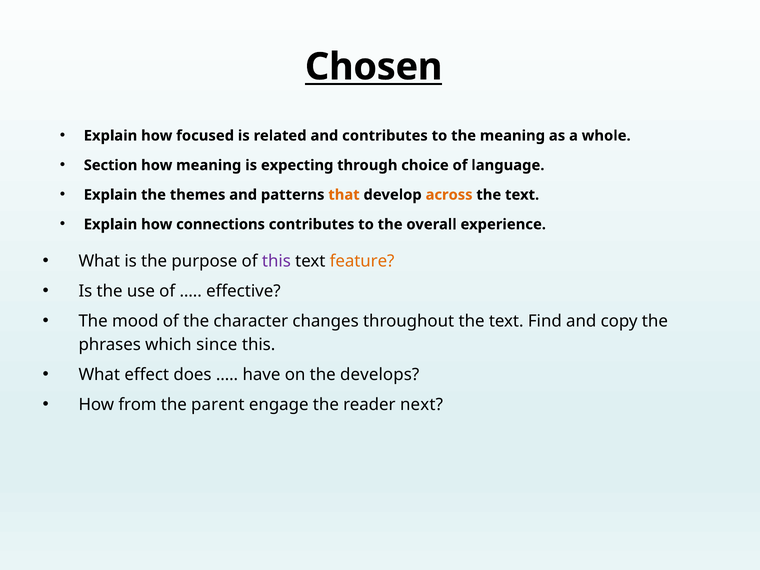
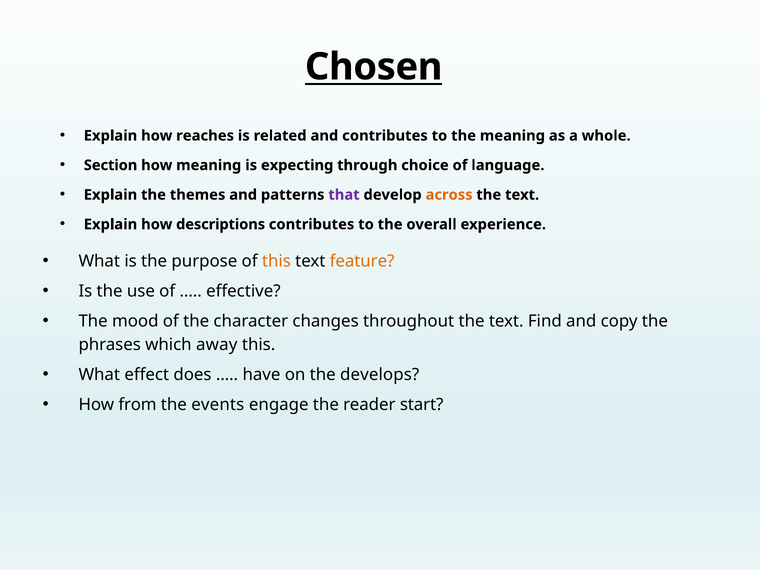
focused: focused -> reaches (205, 136)
that colour: orange -> purple (344, 195)
connections: connections -> descriptions (221, 224)
this colour: purple -> orange (276, 261)
since: since -> away (217, 345)
parent: parent -> events (218, 405)
next: next -> start (422, 405)
